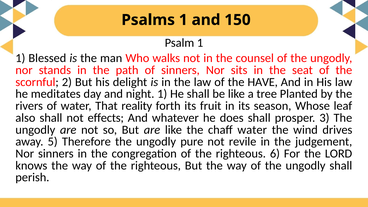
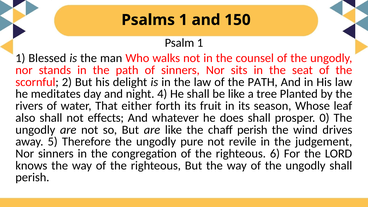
of the HAVE: HAVE -> PATH (263, 82)
night 1: 1 -> 4 (162, 94)
reality: reality -> either (137, 106)
3: 3 -> 0 (324, 118)
chaff water: water -> perish (252, 130)
